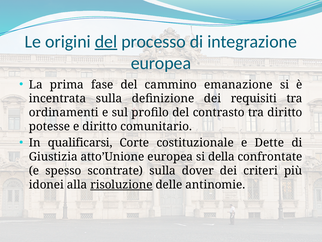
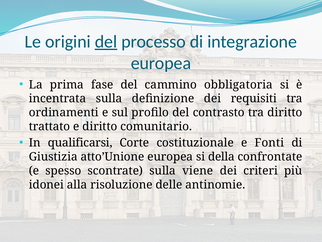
emanazione: emanazione -> obbligatoria (238, 84)
potesse: potesse -> trattato (50, 126)
Dette: Dette -> Fonti (269, 143)
dover: dover -> viene (198, 170)
risoluzione underline: present -> none (121, 184)
